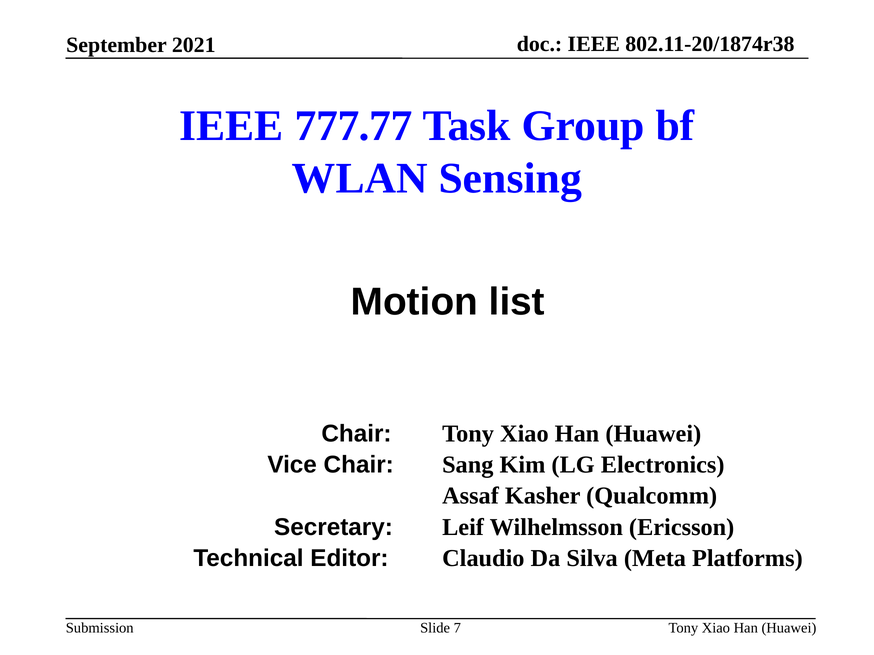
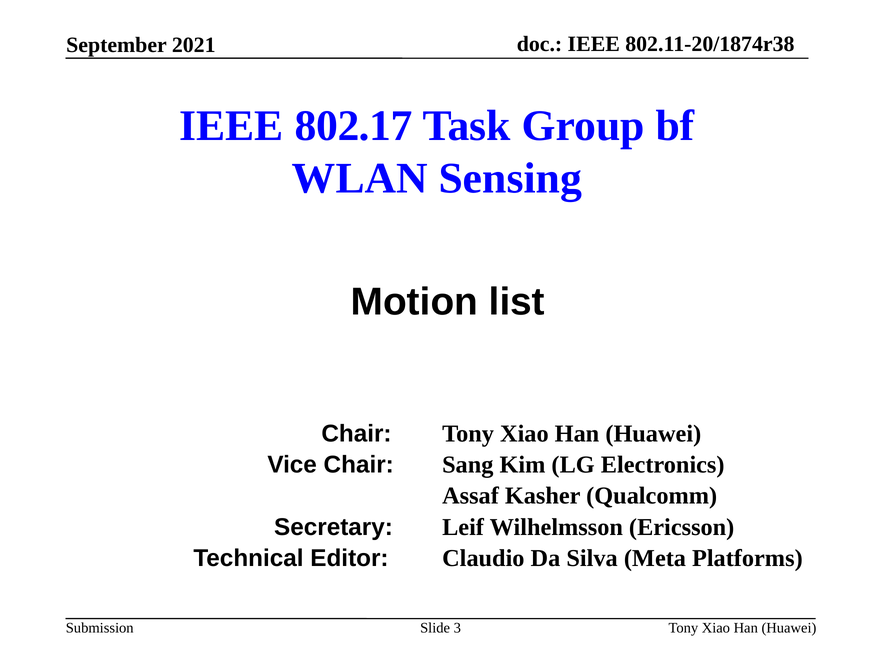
777.77: 777.77 -> 802.17 (354, 126)
7: 7 -> 3 (457, 629)
